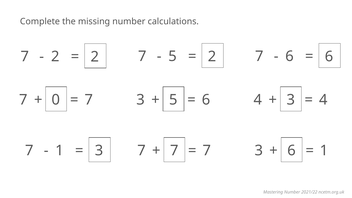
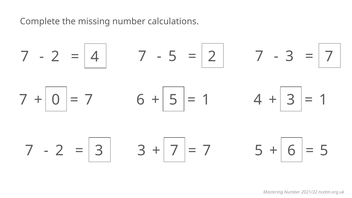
2: 2 -> 4 (95, 57)
6: 6 -> 3 (290, 56)
6: 6 -> 7 (329, 56)
0 3: 3 -> 6 (141, 100)
6: 6 -> 1 (206, 100)
4: 4 -> 1 (323, 100)
1: 1 -> 2 (60, 151)
7: 7 -> 3 (141, 151)
7 3: 3 -> 5 (259, 151)
1: 1 -> 5 (324, 151)
